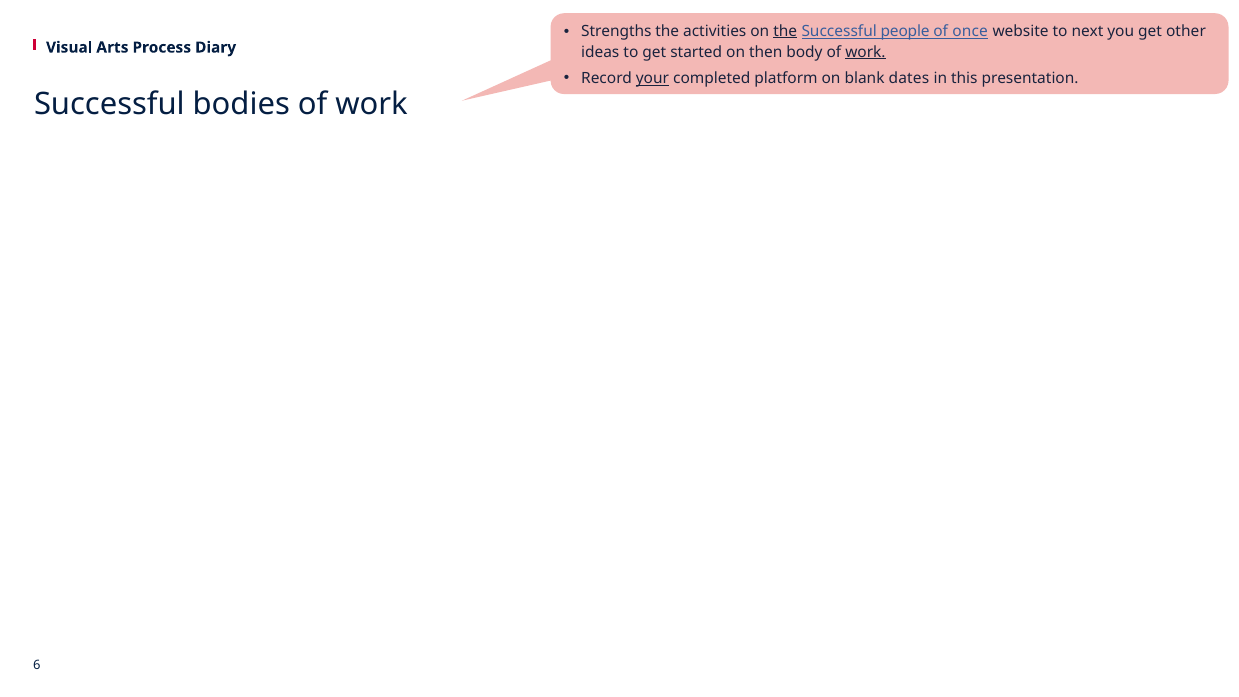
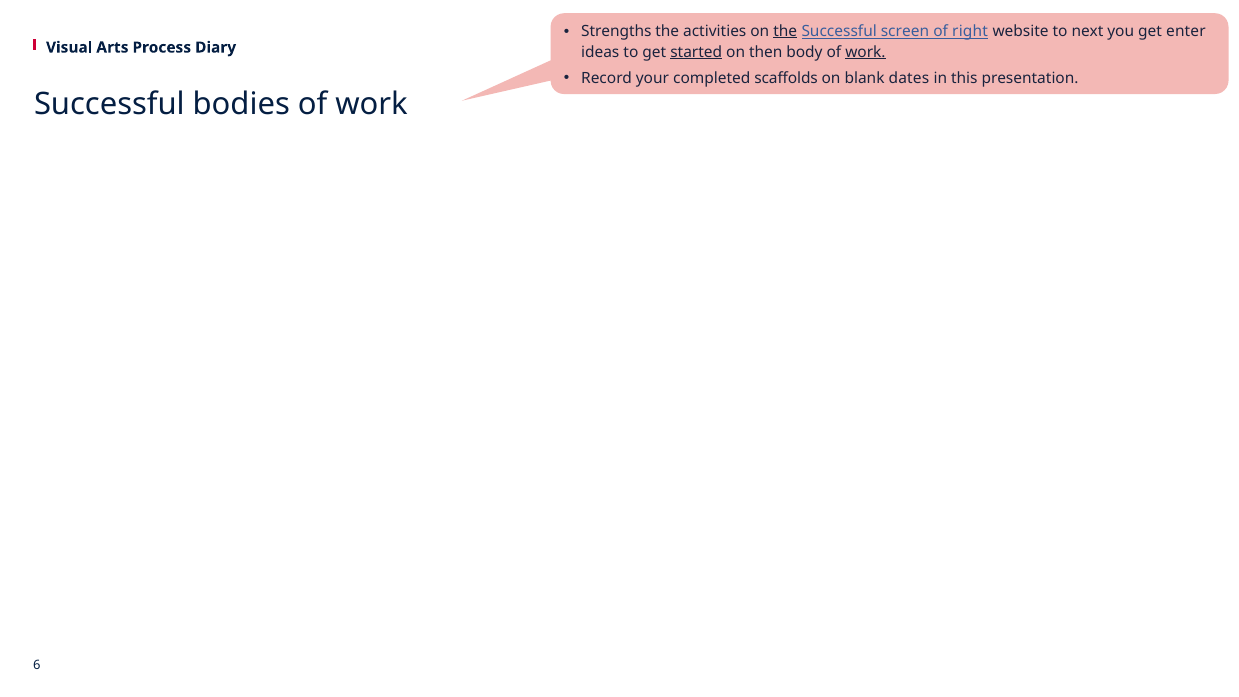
people: people -> screen (905, 31)
once: once -> right (970, 31)
other: other -> enter (1186, 31)
started underline: none -> present (696, 52)
your underline: present -> none (652, 78)
platform: platform -> scaffolds (786, 78)
